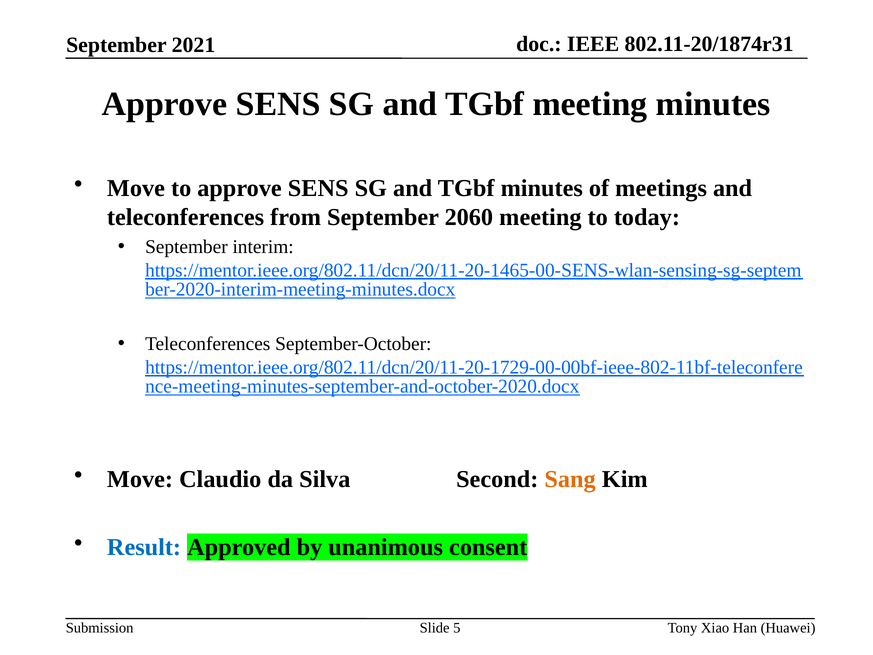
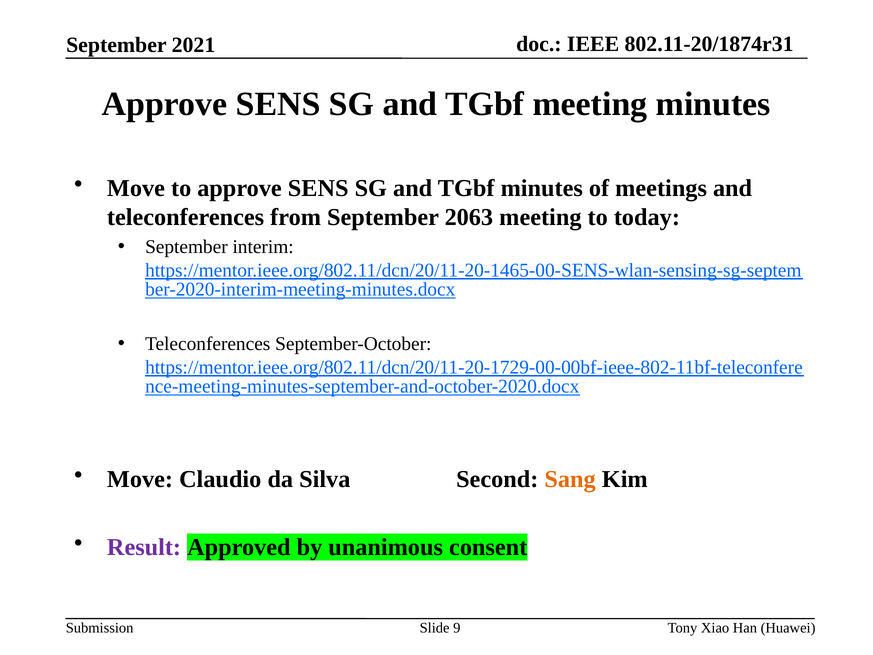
2060: 2060 -> 2063 (469, 217)
Result colour: blue -> purple (144, 547)
5: 5 -> 9 (457, 628)
